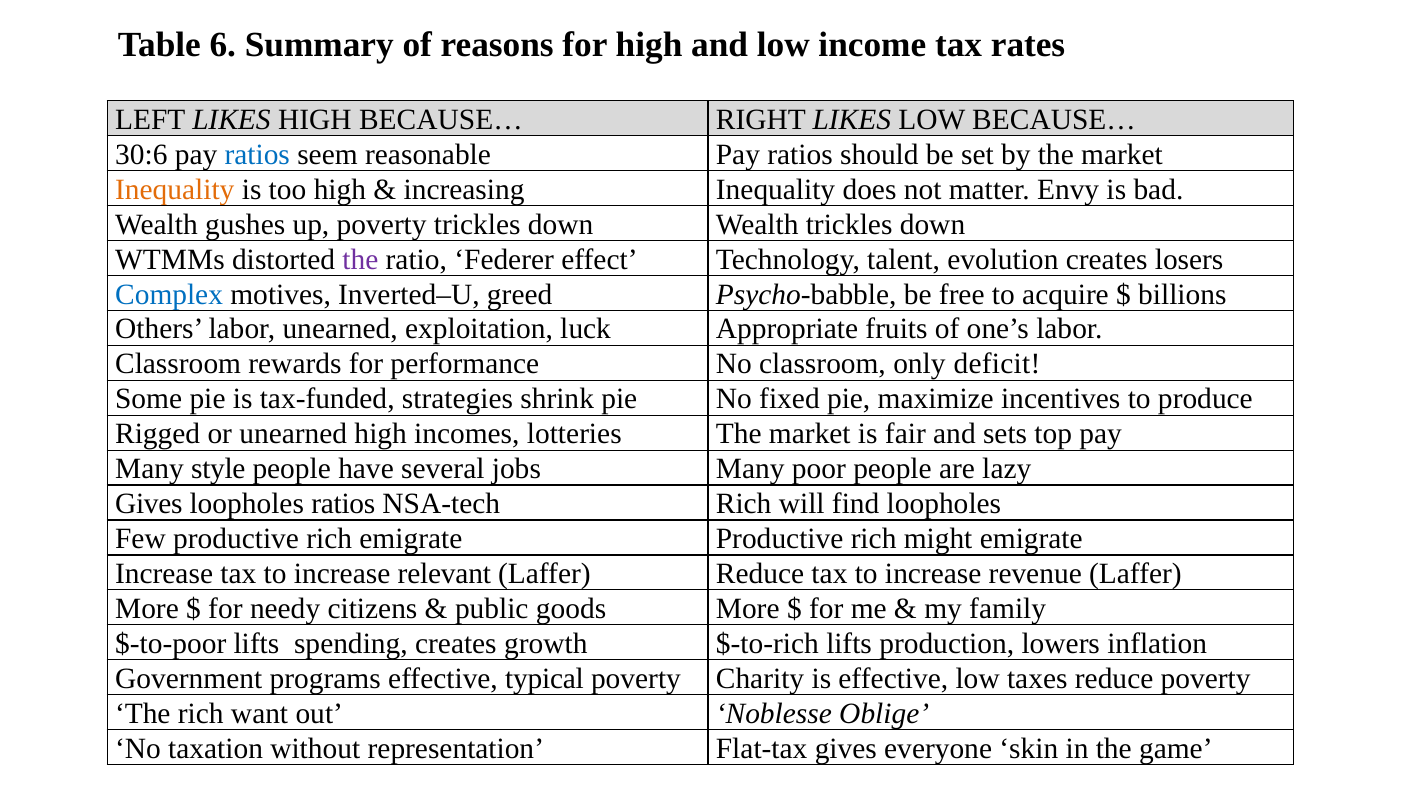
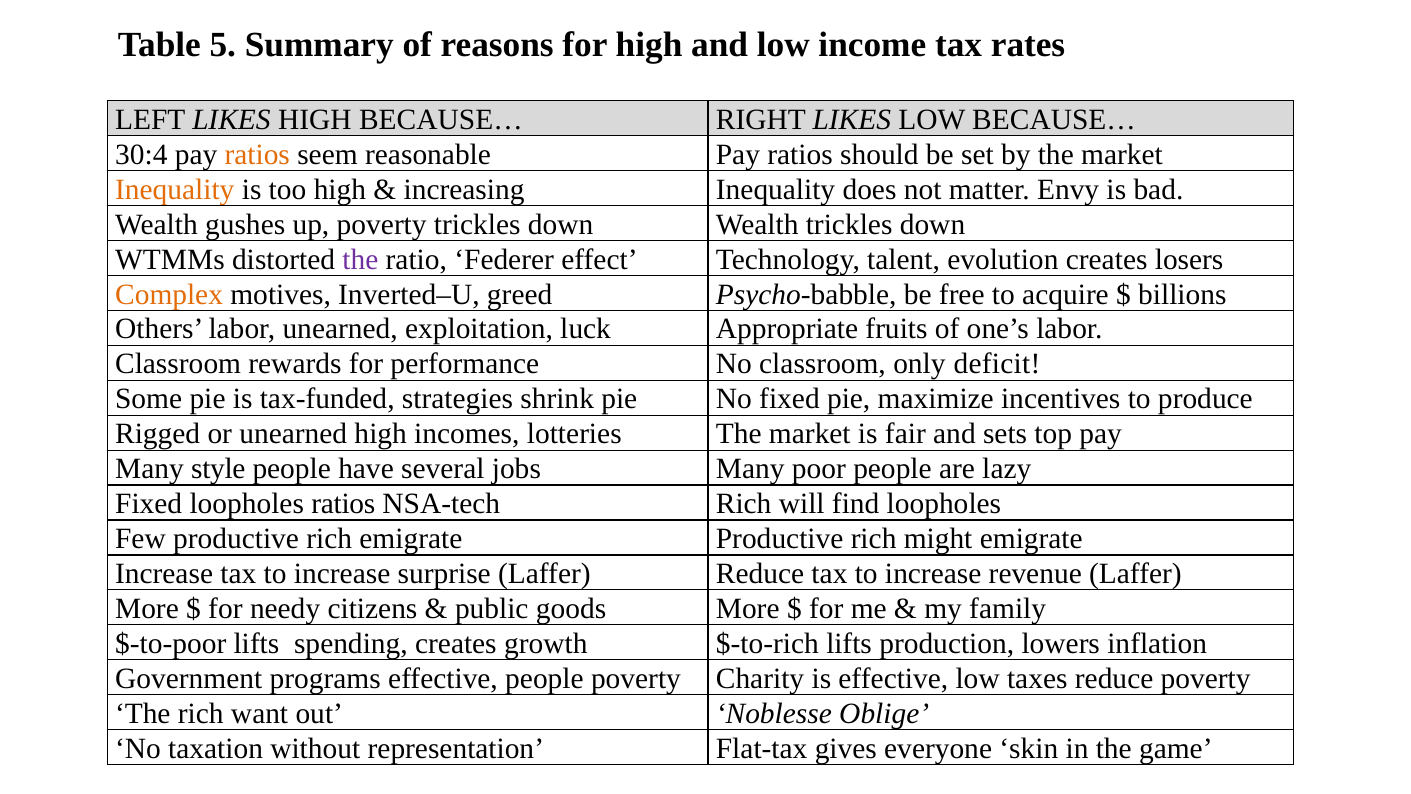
6: 6 -> 5 (223, 45)
30:6: 30:6 -> 30:4 (141, 155)
ratios colour: blue -> orange (257, 155)
Complex colour: blue -> orange (169, 294)
Gives: Gives -> Fixed (149, 504)
relevant: relevant -> surprise (444, 574)
effective typical: typical -> people (544, 678)
